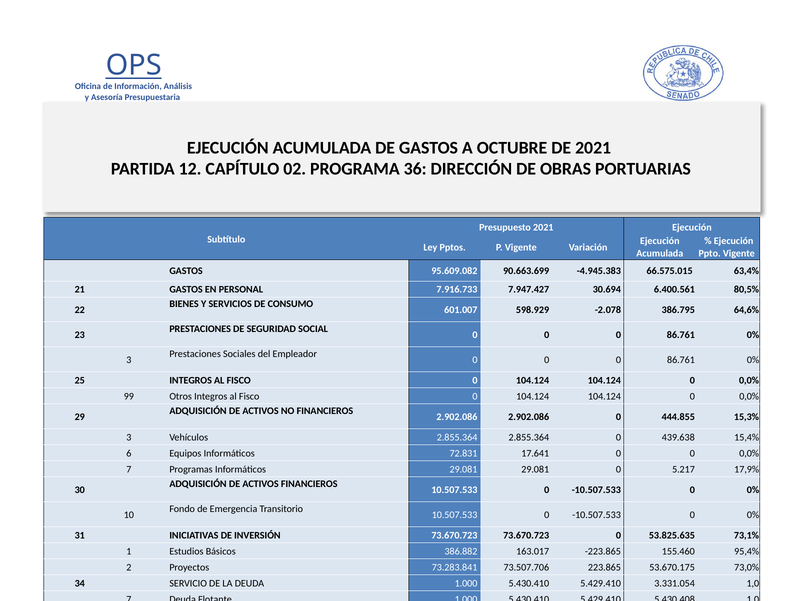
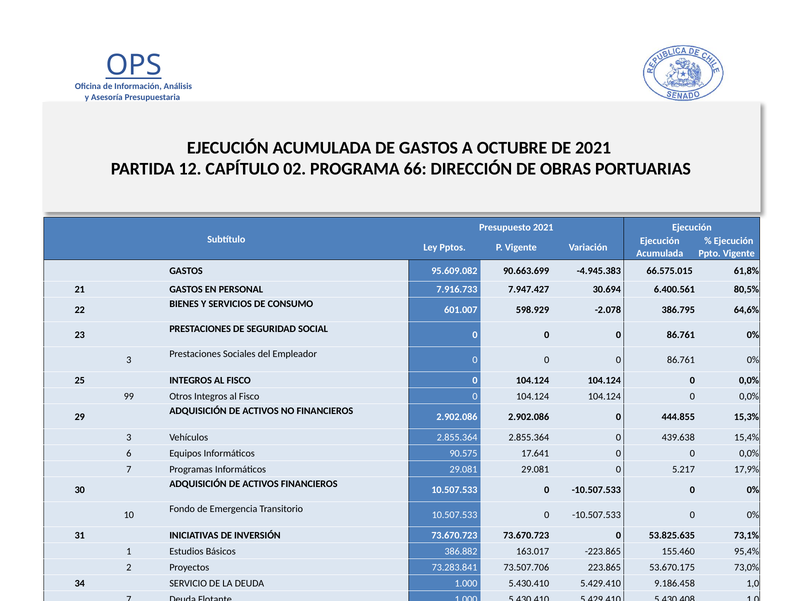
36: 36 -> 66 (415, 169)
63,4%: 63,4% -> 61,8% (747, 271)
72.831: 72.831 -> 90.575 (463, 454)
3.331.054: 3.331.054 -> 9.186.458 (675, 584)
